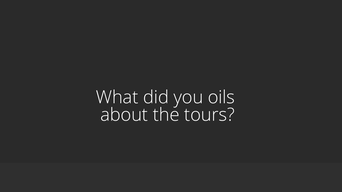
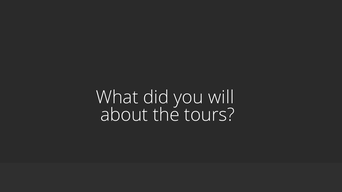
oils: oils -> will (221, 98)
